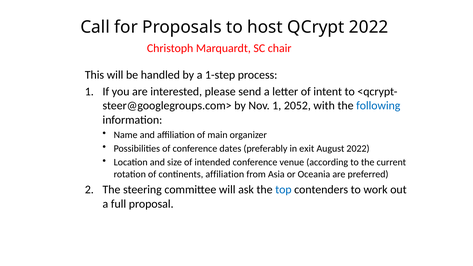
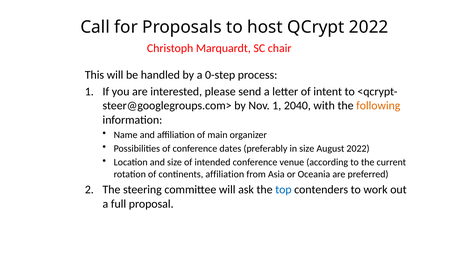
1-step: 1-step -> 0-step (220, 75)
2052: 2052 -> 2040 (297, 106)
following colour: blue -> orange (378, 106)
in exit: exit -> size (307, 149)
